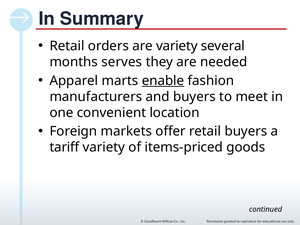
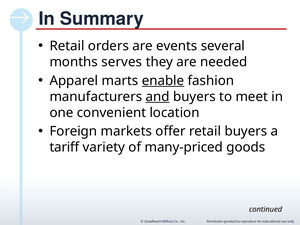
are variety: variety -> events (177, 46)
and underline: none -> present (158, 97)
items-priced: items-priced -> many-priced (184, 147)
